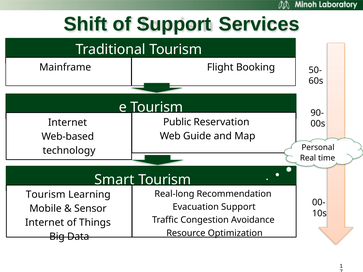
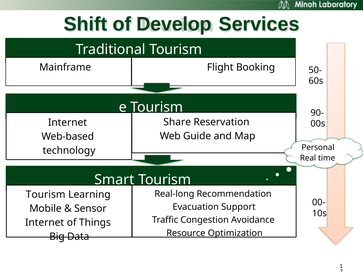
of Support: Support -> Develop (174, 24)
Public: Public -> Share (177, 122)
